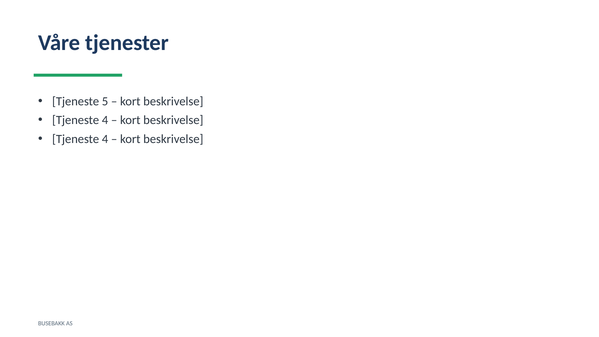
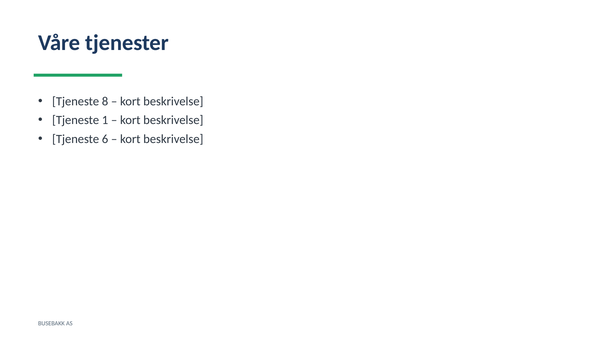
5: 5 -> 8 (105, 101)
4: 4 -> 1 (105, 120)
4: 4 -> 6 (105, 139)
